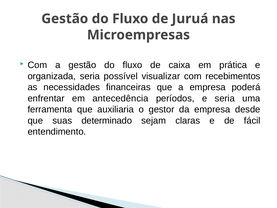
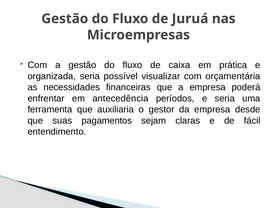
recebimentos: recebimentos -> orçamentária (233, 76)
determinado: determinado -> pagamentos (107, 120)
